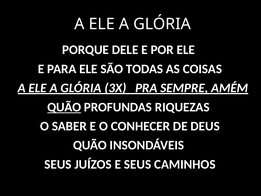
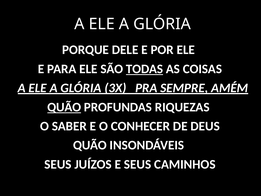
TODAS underline: none -> present (145, 69)
